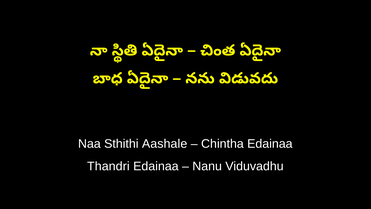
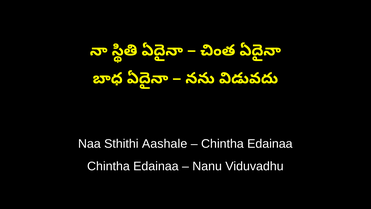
Thandri: Thandri -> Chintha (108, 166)
